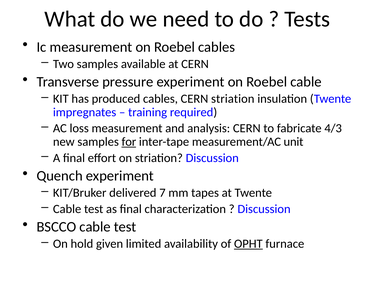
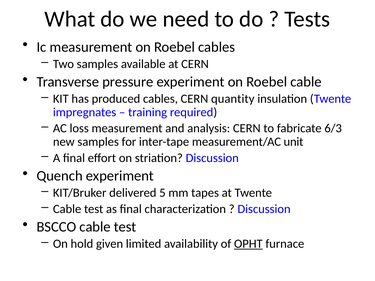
CERN striation: striation -> quantity (233, 99)
4/3: 4/3 -> 6/3 (333, 128)
for underline: present -> none (129, 142)
7: 7 -> 5 (162, 193)
